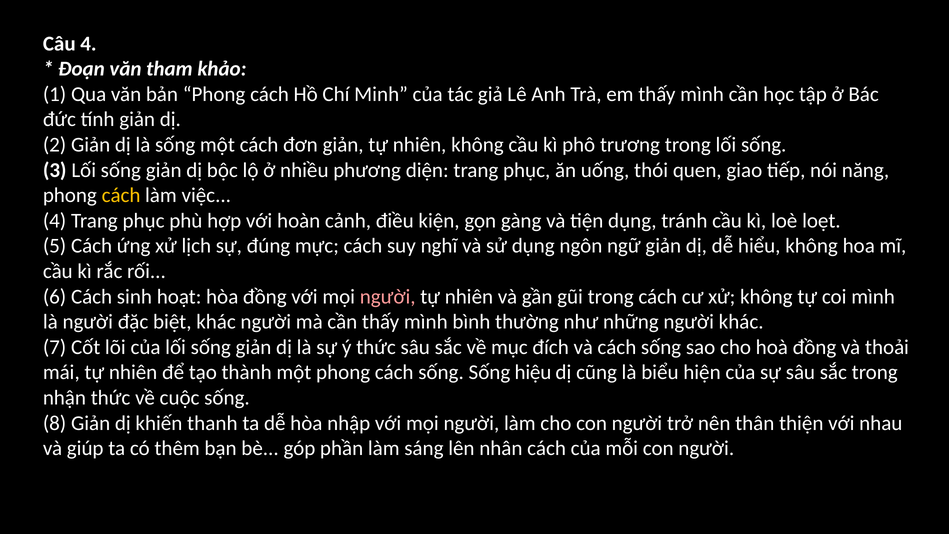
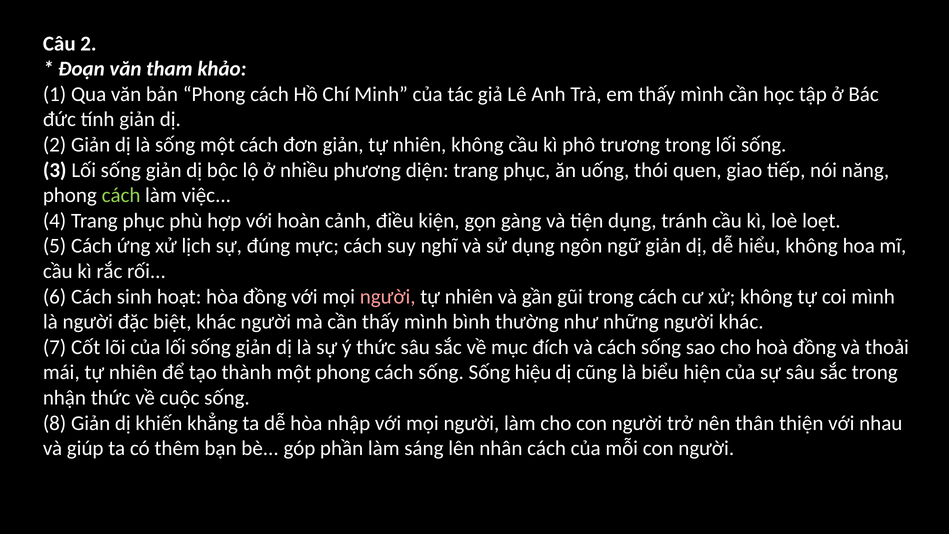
Câu 4: 4 -> 2 (88, 44)
cách colour: yellow -> light green (121, 195)
thanh: thanh -> khẳng (213, 423)
